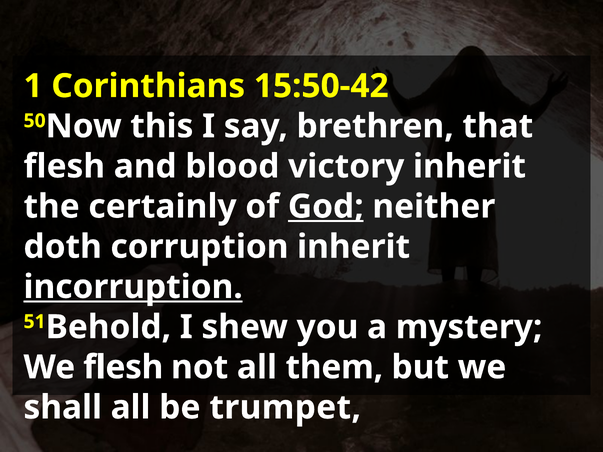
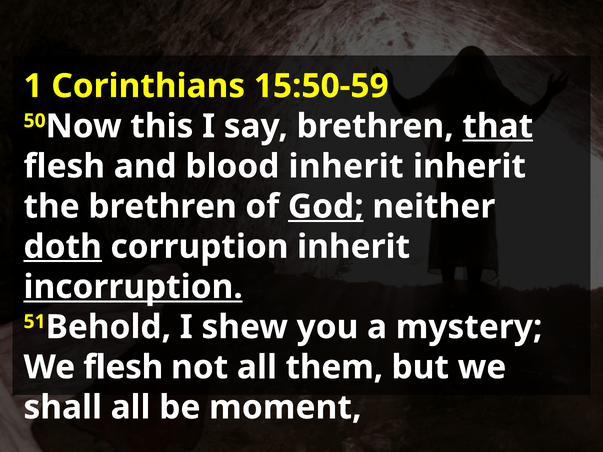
15:50-42: 15:50-42 -> 15:50-59 (321, 86)
that underline: none -> present (498, 126)
blood victory: victory -> inherit (346, 166)
the certainly: certainly -> brethren (163, 207)
doth underline: none -> present (63, 247)
trumpet: trumpet -> moment (285, 408)
